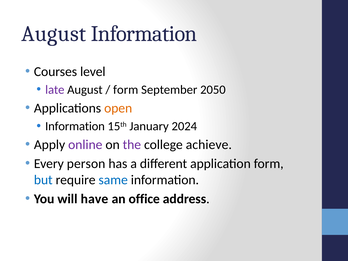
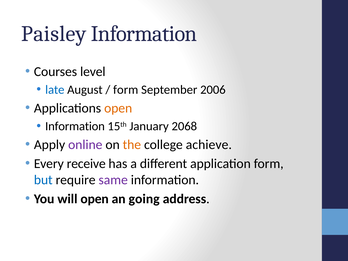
August: August -> Paisley (54, 34)
late colour: purple -> blue (55, 90)
2050: 2050 -> 2006 (213, 90)
2024: 2024 -> 2068 (184, 126)
the colour: purple -> orange (132, 145)
person: person -> receive (86, 164)
same colour: blue -> purple (113, 180)
will have: have -> open (95, 199)
office: office -> going (144, 199)
